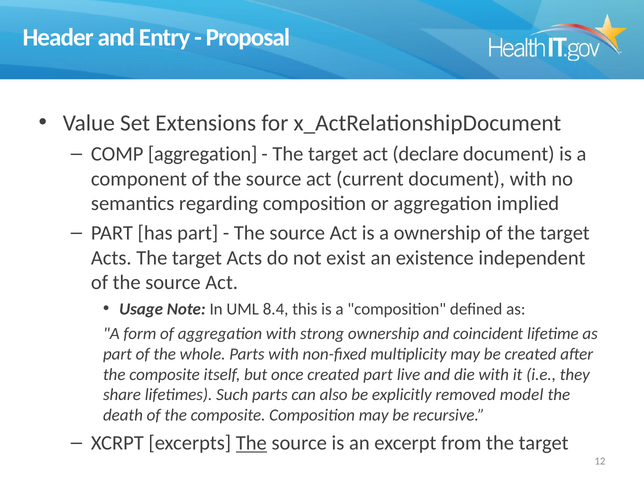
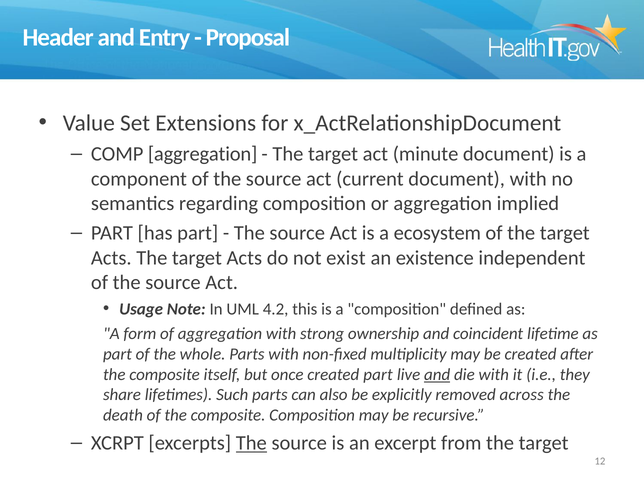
declare: declare -> minute (426, 154)
a ownership: ownership -> ecosystem (437, 233)
8.4: 8.4 -> 4.2 (276, 309)
and underline: none -> present (437, 374)
model: model -> across (522, 395)
